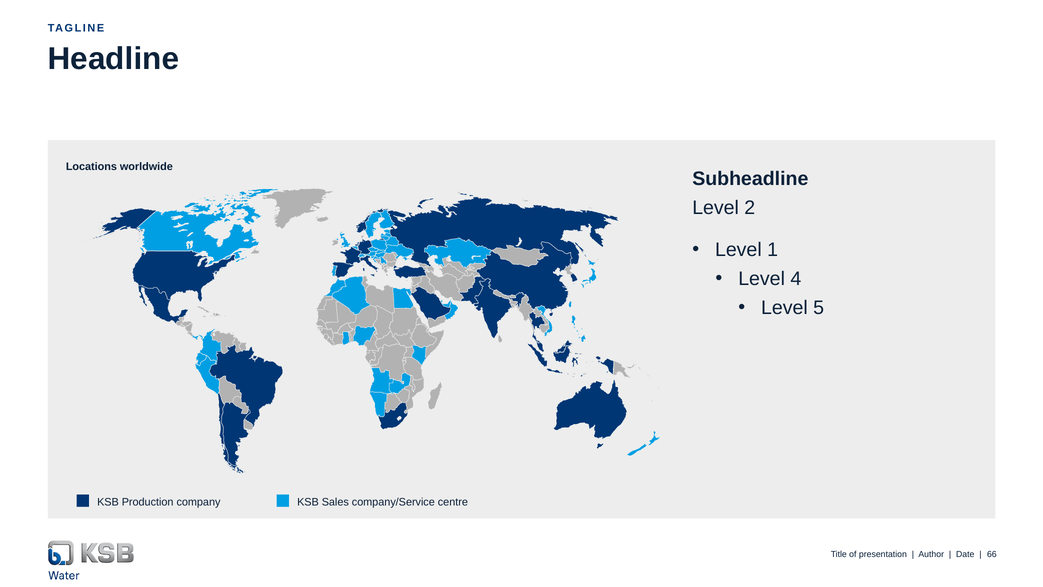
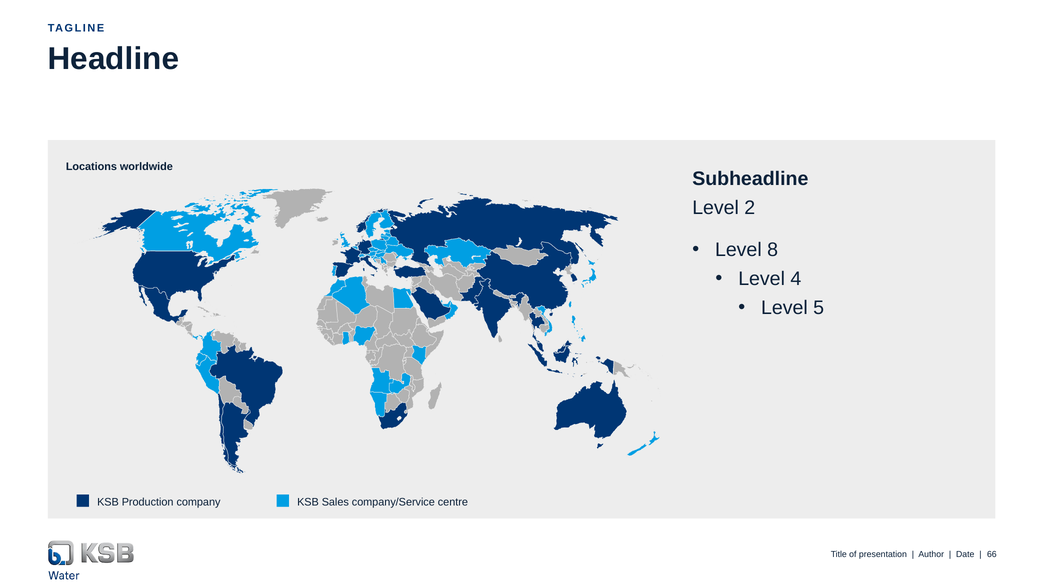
1: 1 -> 8 (773, 250)
